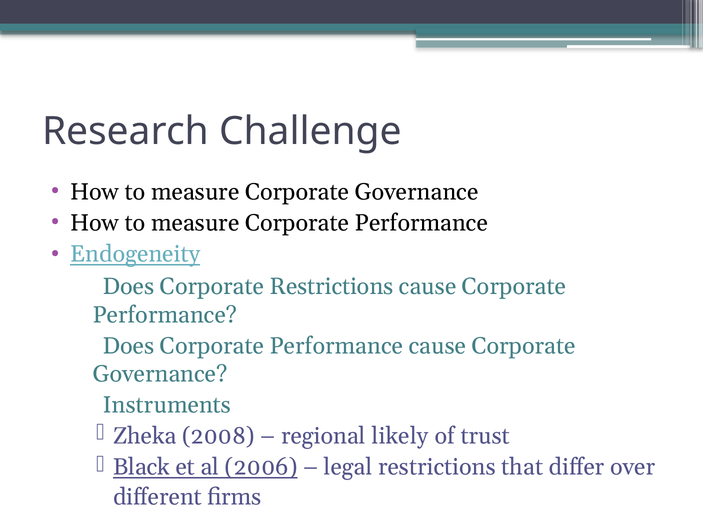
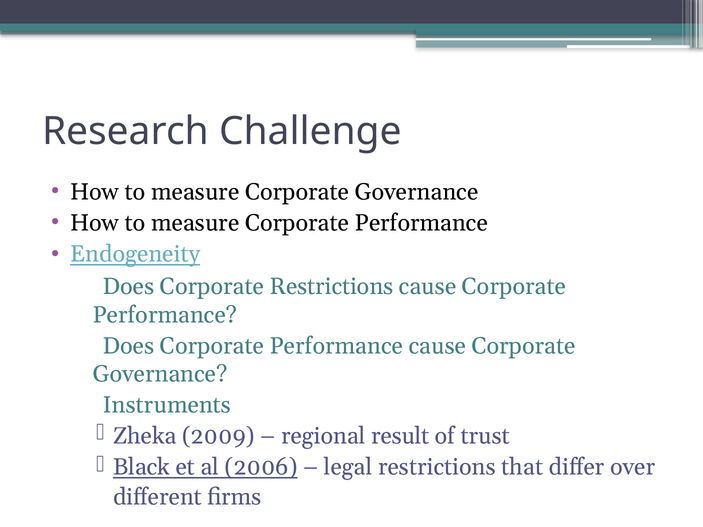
2008: 2008 -> 2009 (218, 436)
likely: likely -> result (400, 436)
